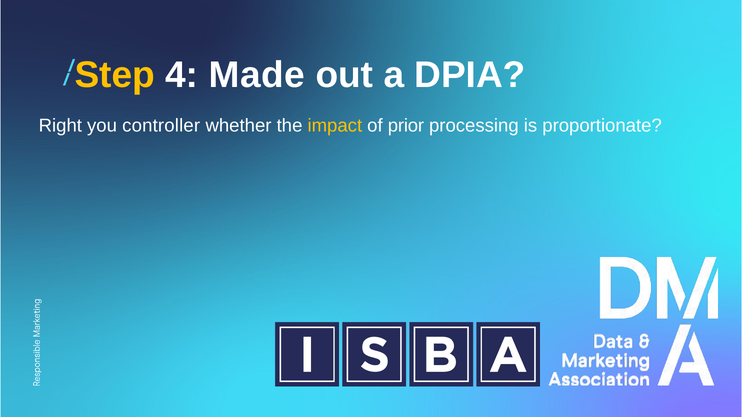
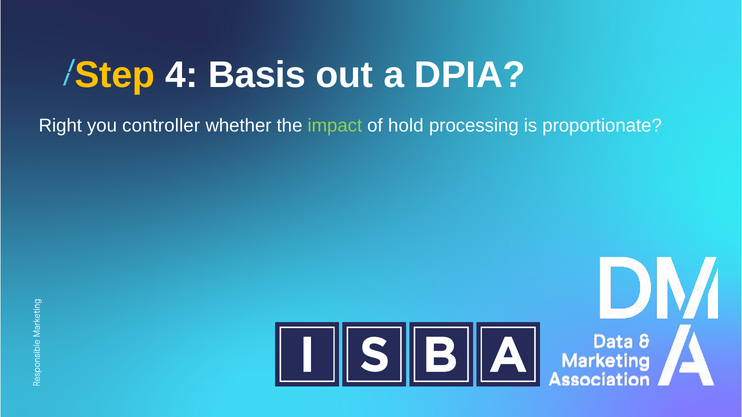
Made: Made -> Basis (257, 75)
impact colour: yellow -> light green (335, 126)
prior: prior -> hold (406, 126)
